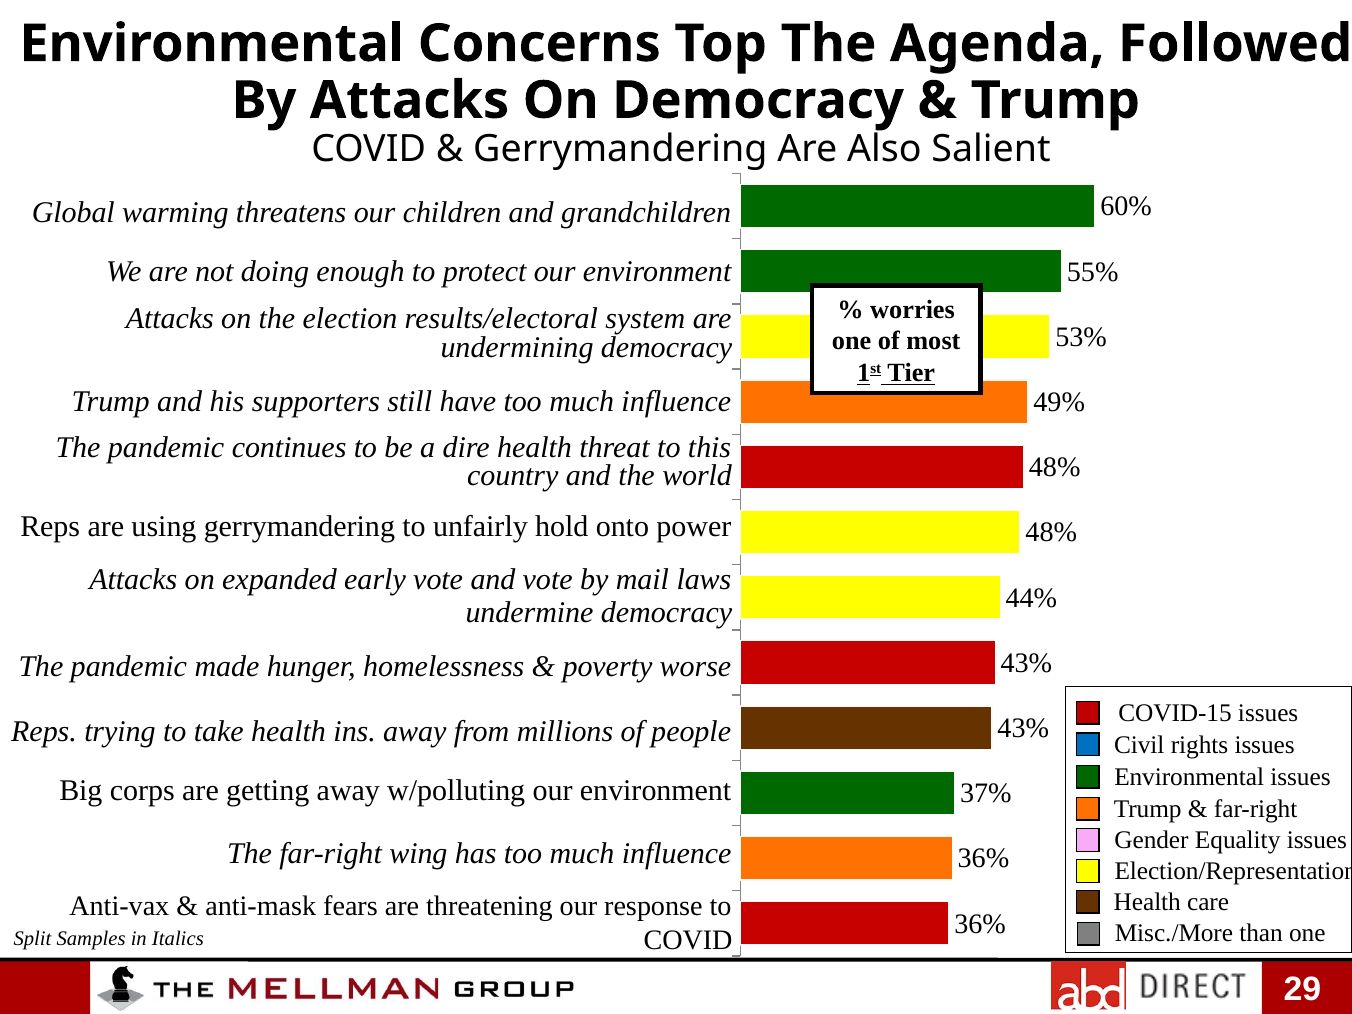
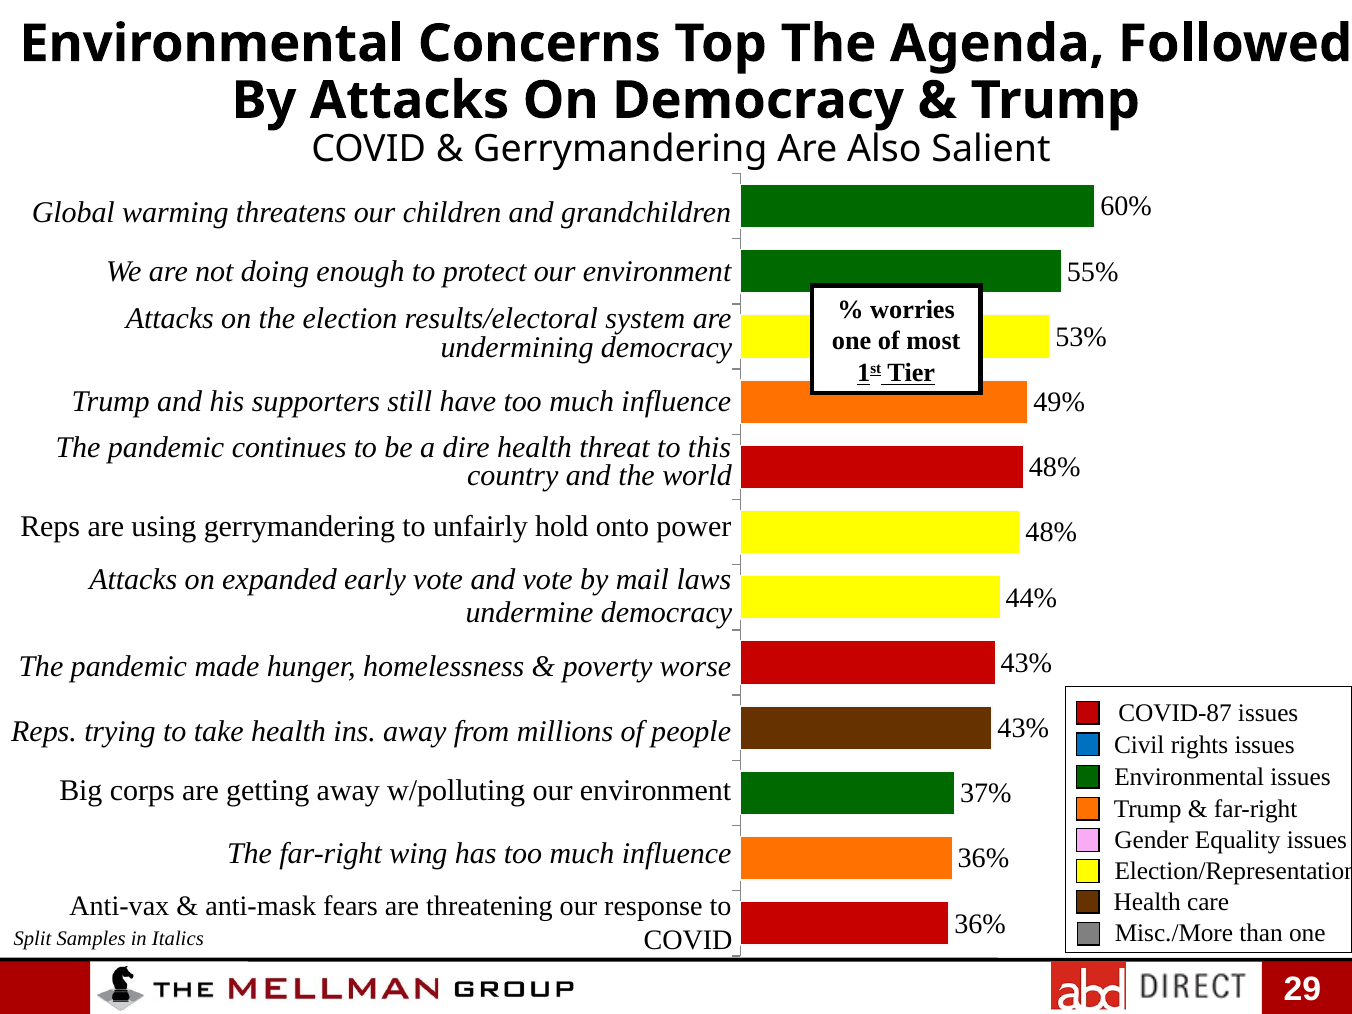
COVID-15: COVID-15 -> COVID-87 (1175, 714)
